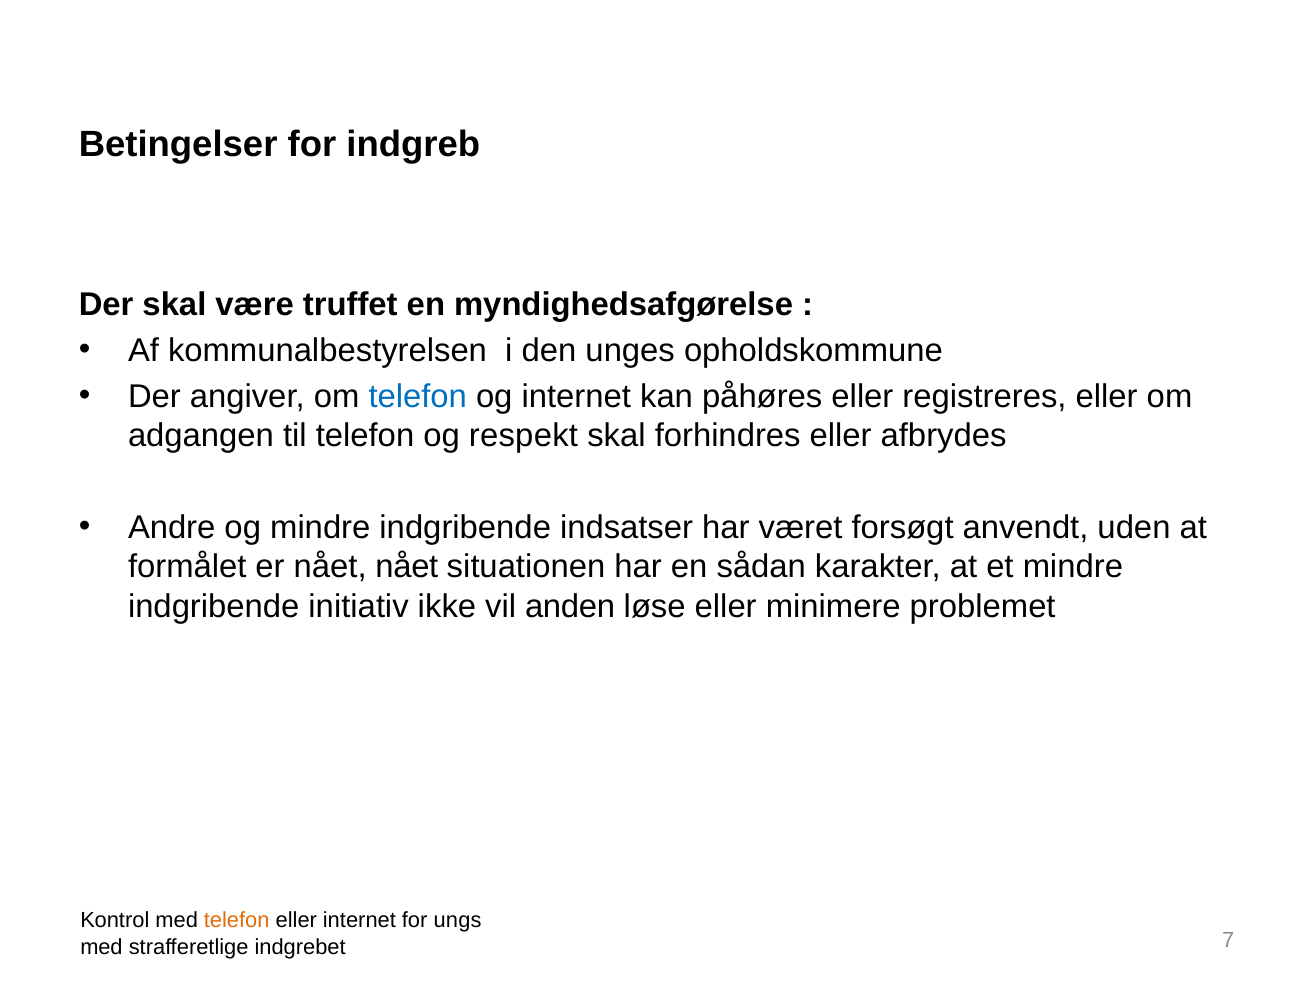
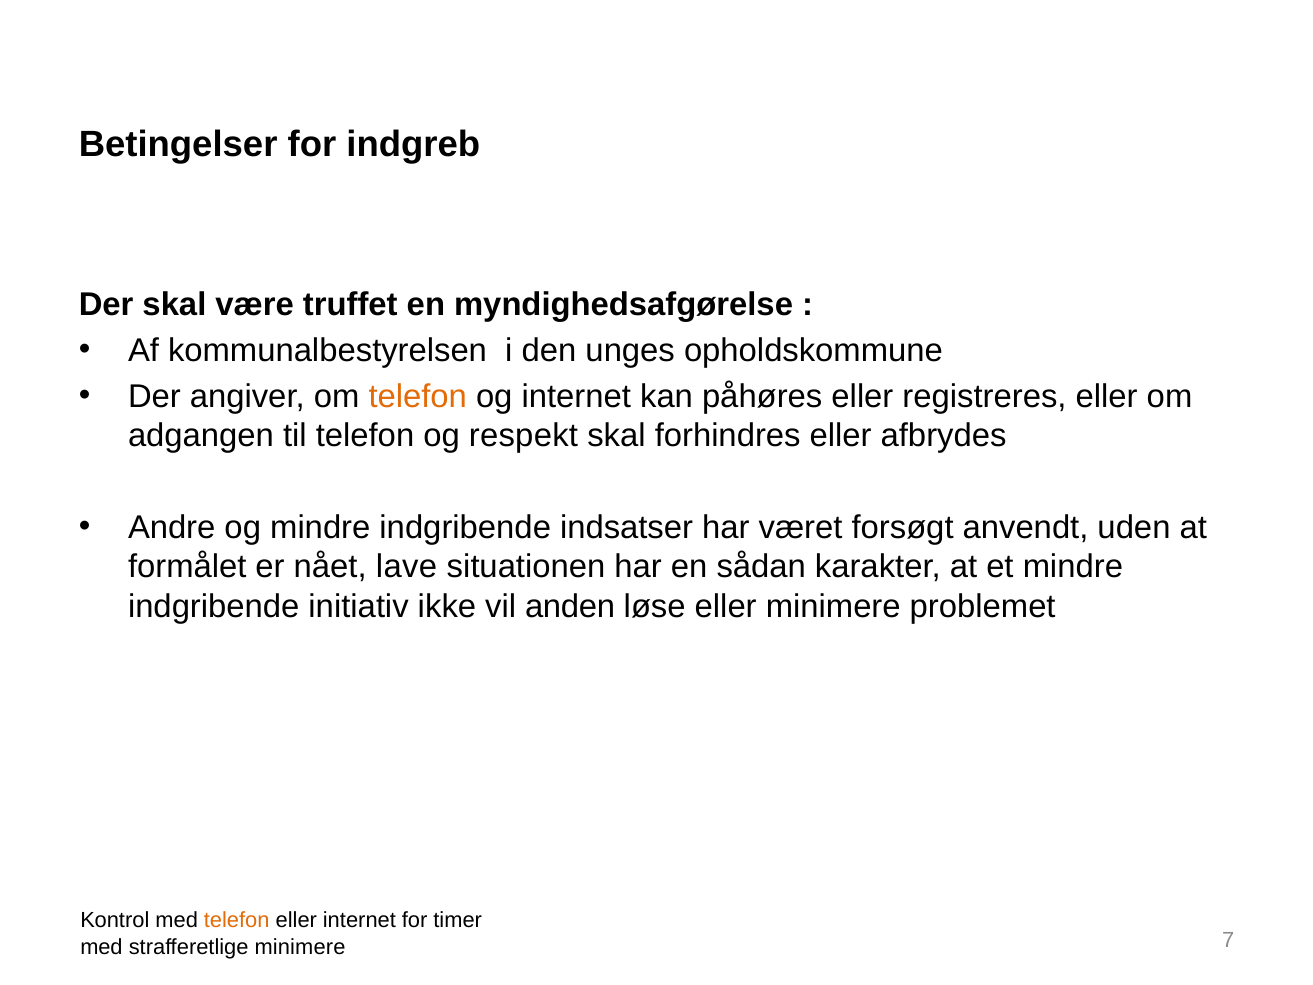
telefon colour: blue -> orange (418, 396)
nået nået: nået -> lave (407, 567)
ungs: ungs -> timer (458, 921)
strafferetlige indgrebet: indgrebet -> minimere (300, 947)
